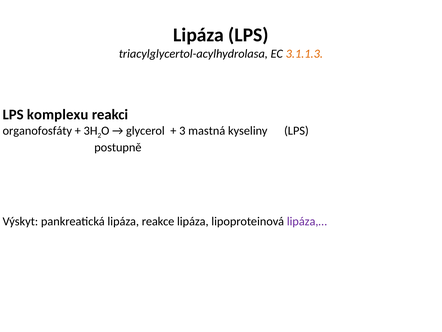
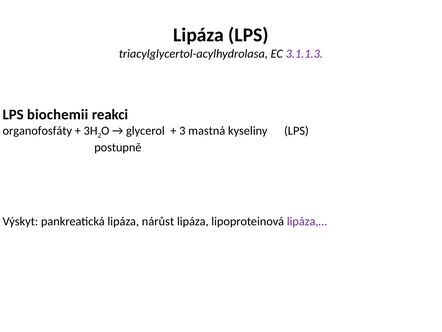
3.1.1.3 colour: orange -> purple (304, 54)
komplexu: komplexu -> biochemii (58, 114)
reakce: reakce -> nárůst (158, 221)
